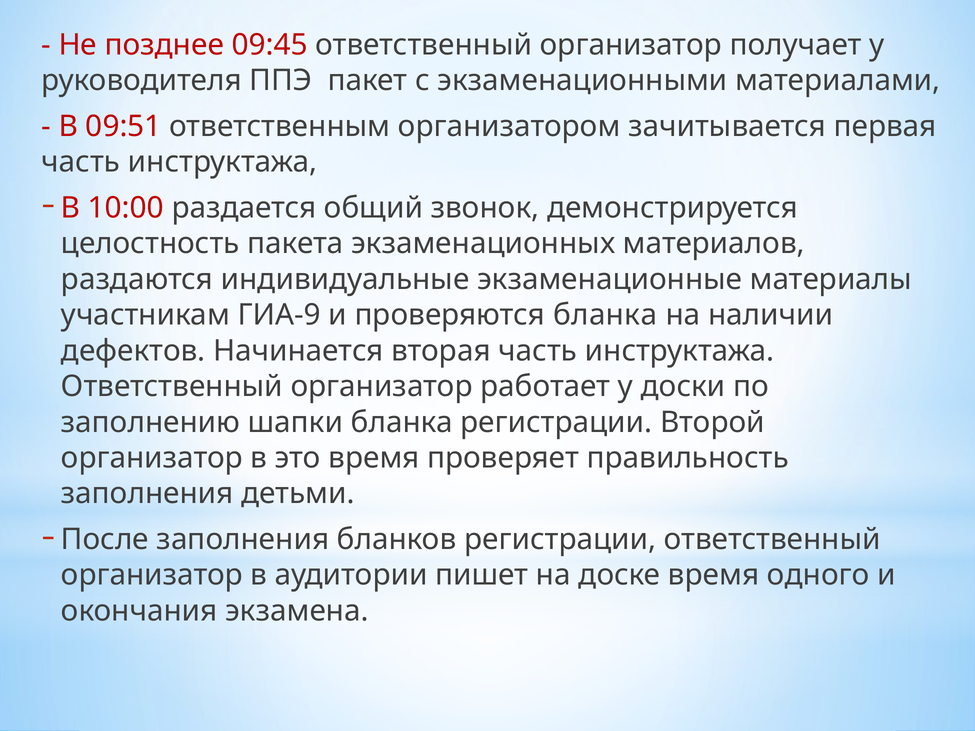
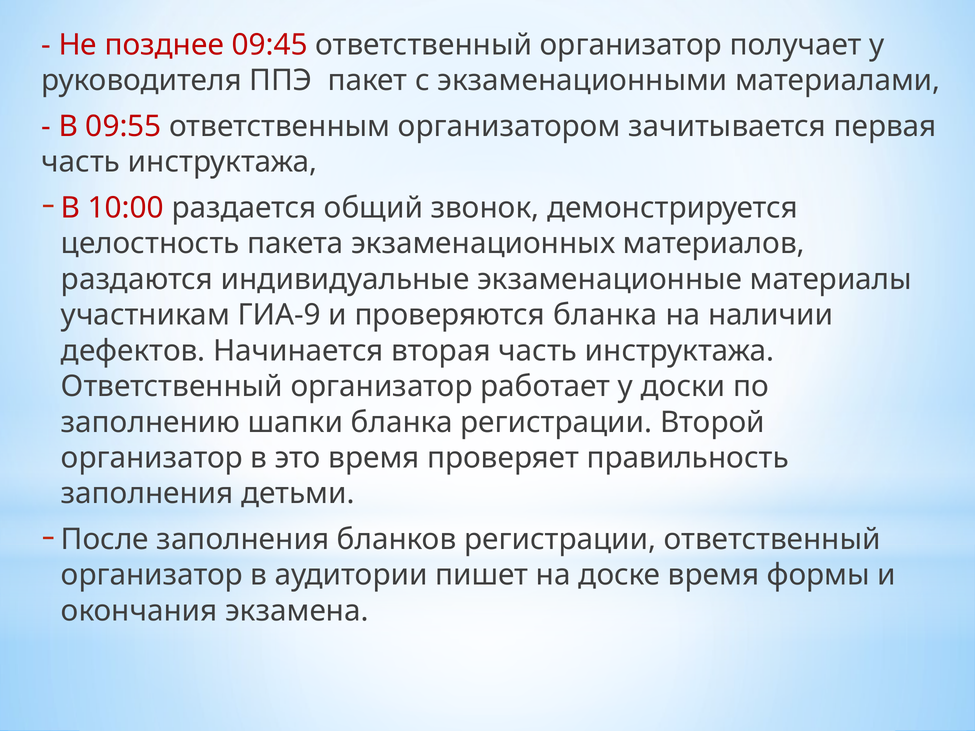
09:51: 09:51 -> 09:55 (124, 126)
одного: одного -> формы (818, 575)
